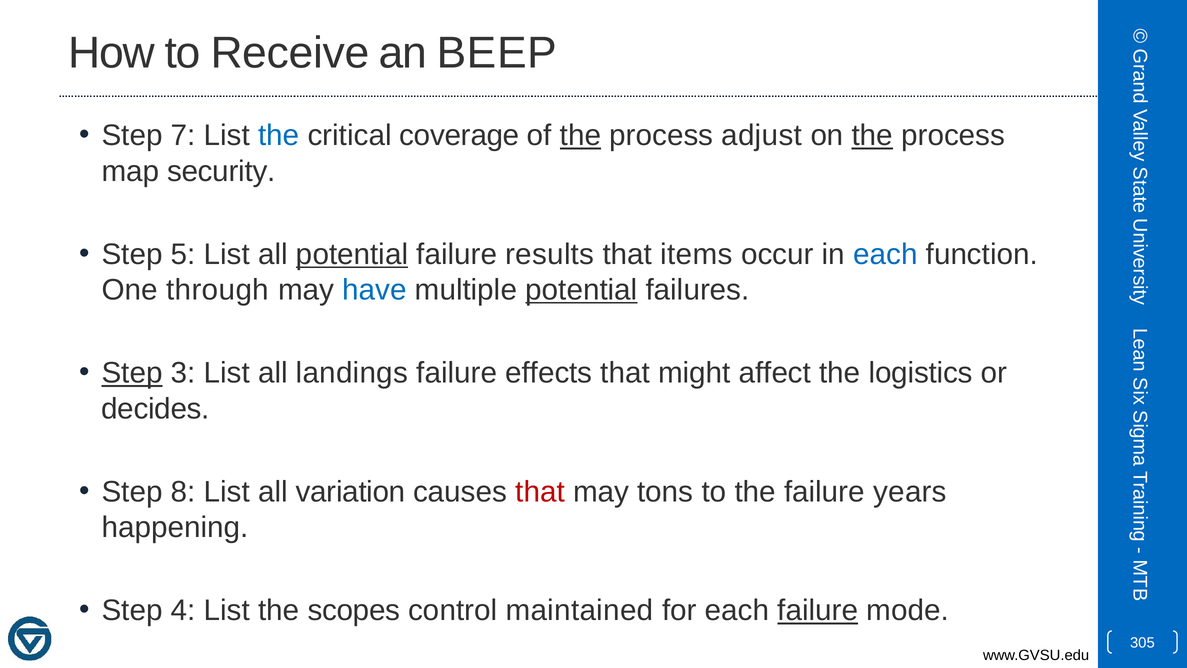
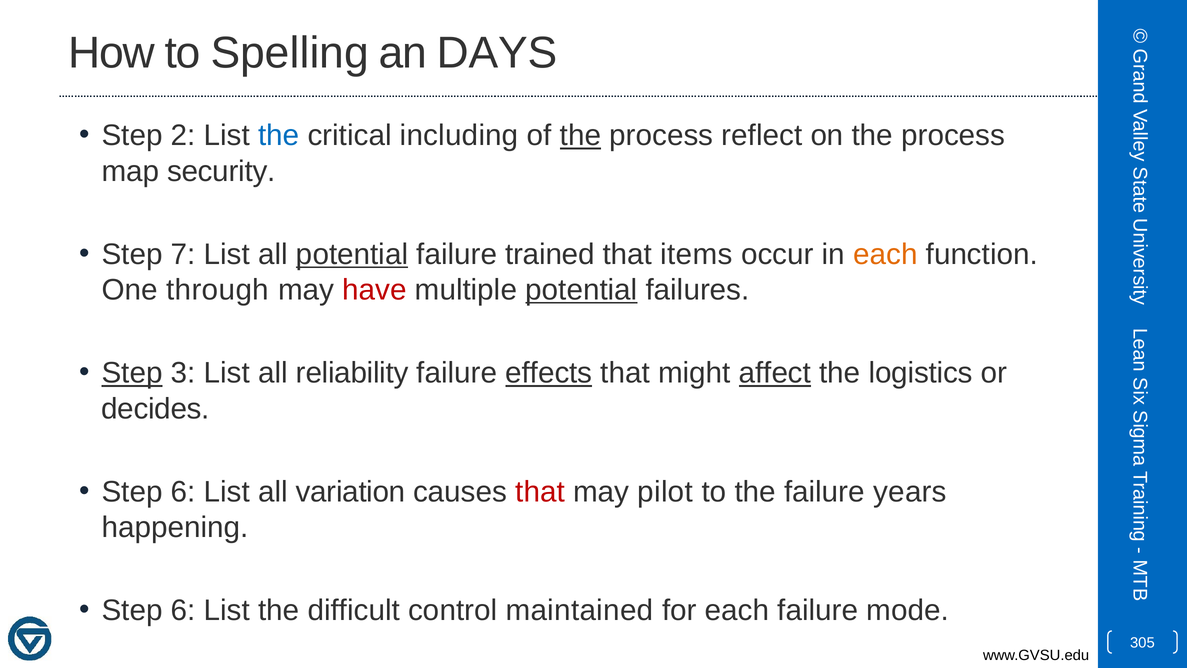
Receive: Receive -> Spelling (290, 53)
BEEP: BEEP -> DAYS (497, 53)
7: 7 -> 2 (183, 136)
coverage: coverage -> including (459, 136)
adjust: adjust -> reflect (762, 136)
the underline: present -> none (872, 136)
5: 5 -> 7 (183, 254)
results: results -> trained (550, 254)
each colour: blue -> orange (885, 254)
have colour: blue -> red (375, 290)
landings: landings -> reliability (352, 373)
effects underline: none -> present (549, 373)
affect underline: none -> present (775, 373)
8: 8 -> 6 (183, 492)
tons: tons -> pilot (665, 492)
4: 4 -> 6 (183, 610)
scopes: scopes -> difficult (354, 610)
failure underline: present -> none (818, 610)
